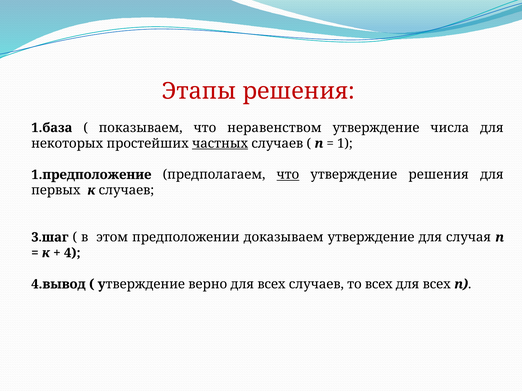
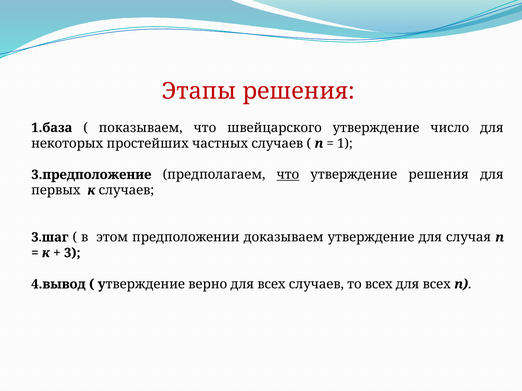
неравенством: неравенством -> швейцарского (274, 128)
числа: числа -> число (450, 128)
частных underline: present -> none (220, 144)
1.предположение: 1.предположение -> 3.предположение (91, 175)
4: 4 -> 3 (72, 253)
